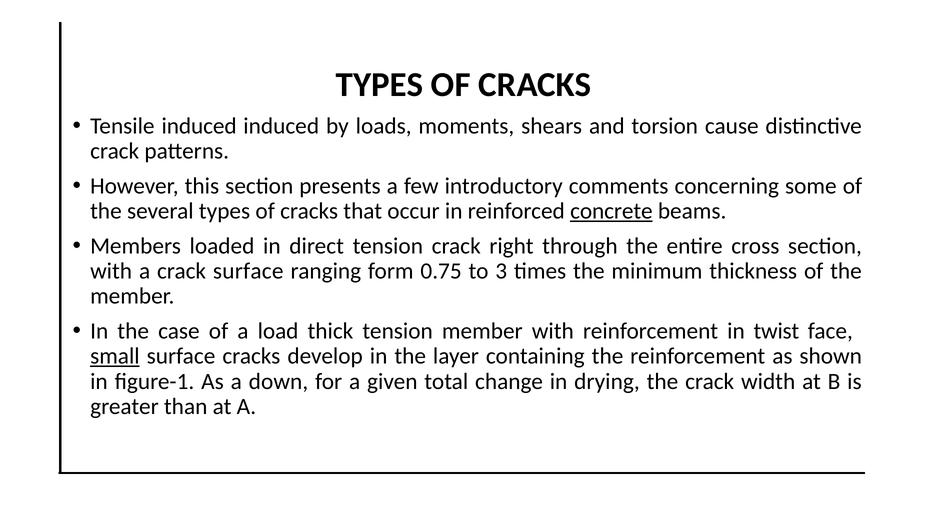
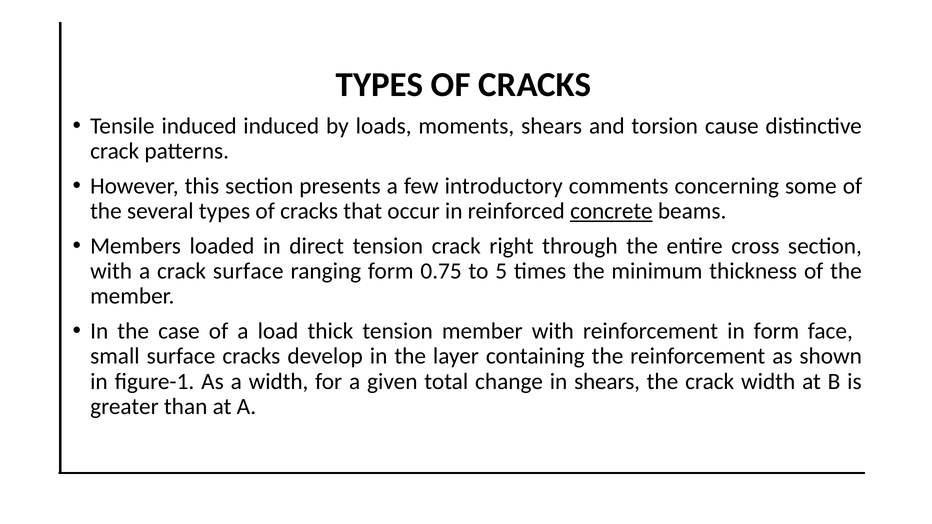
3: 3 -> 5 (501, 271)
in twist: twist -> form (776, 331)
small underline: present -> none (115, 356)
a down: down -> width (279, 382)
in drying: drying -> shears (607, 382)
